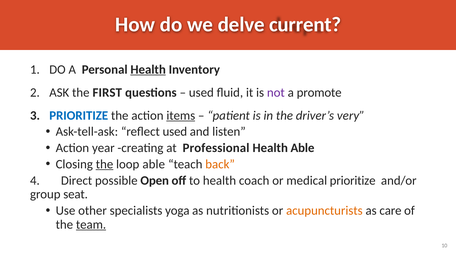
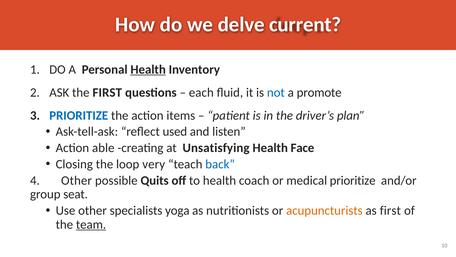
used: used -> each (201, 92)
not colour: purple -> blue (276, 92)
items underline: present -> none (181, 115)
very: very -> plan (351, 115)
year: year -> able (103, 148)
Professional: Professional -> Unsatisfying (216, 148)
Health Able: Able -> Face (302, 148)
the underline: present -> none (105, 164)
loop able: able -> very (154, 164)
back colour: orange -> blue (220, 164)
4 Direct: Direct -> Other (76, 180)
Open: Open -> Quits (155, 180)
as care: care -> first (390, 210)
